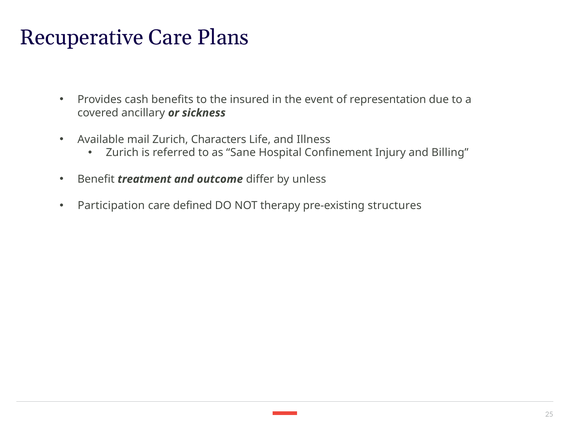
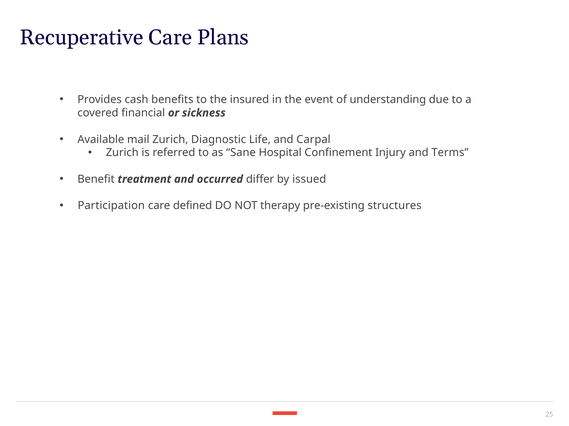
representation: representation -> understanding (388, 100)
ancillary: ancillary -> financial (143, 113)
Characters: Characters -> Diagnostic (219, 140)
Illness: Illness -> Carpal (314, 140)
Billing: Billing -> Terms (450, 153)
outcome: outcome -> occurred (220, 179)
unless: unless -> issued (309, 179)
